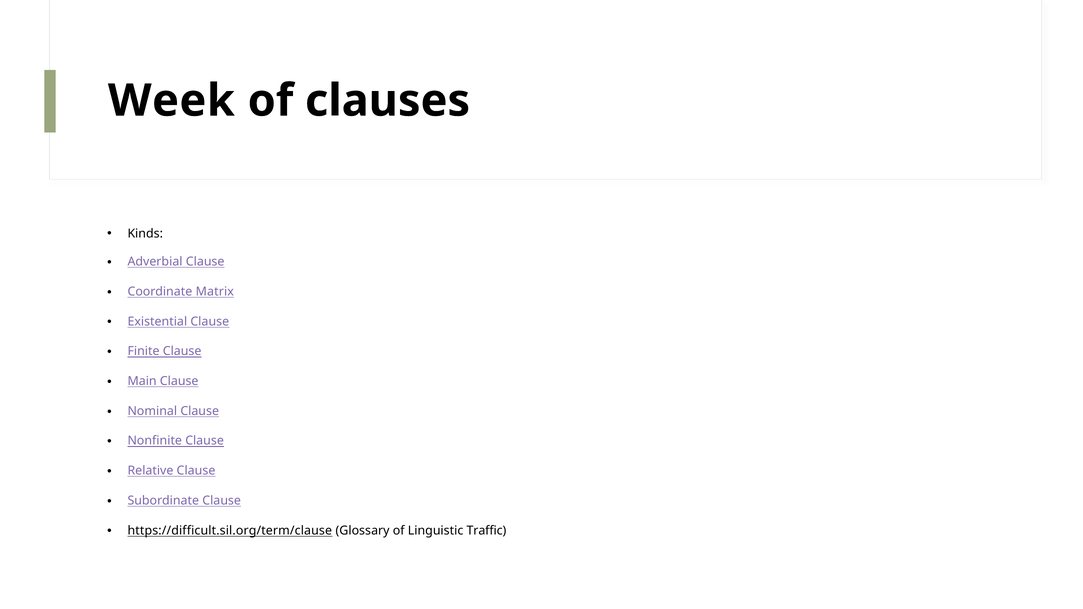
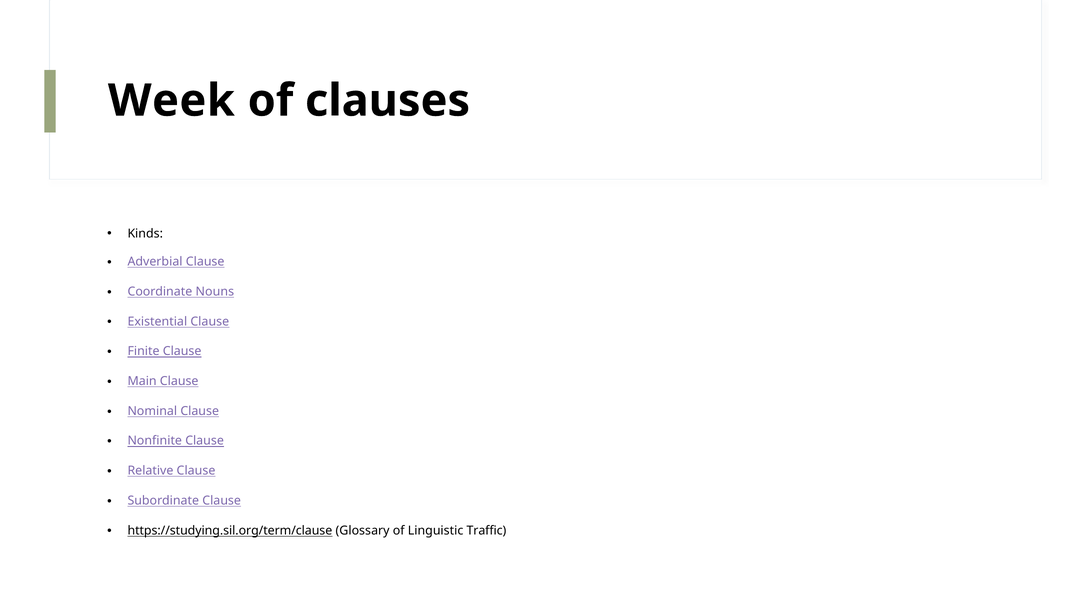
Matrix: Matrix -> Nouns (215, 292)
https://difficult.sil.org/term/clause: https://difficult.sil.org/term/clause -> https://studying.sil.org/term/clause (230, 531)
